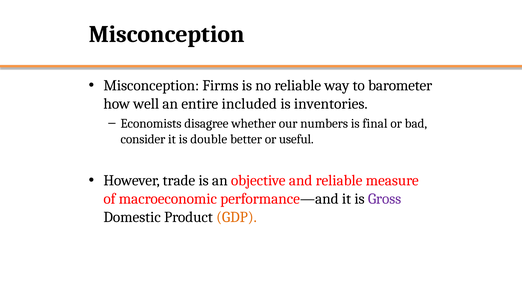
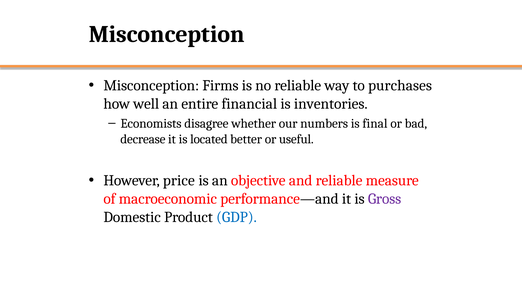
barometer: barometer -> purchases (400, 85)
included: included -> financial (249, 104)
consider: consider -> decrease (143, 139)
double: double -> located (209, 139)
trade: trade -> price (179, 180)
GDP colour: orange -> blue (236, 217)
